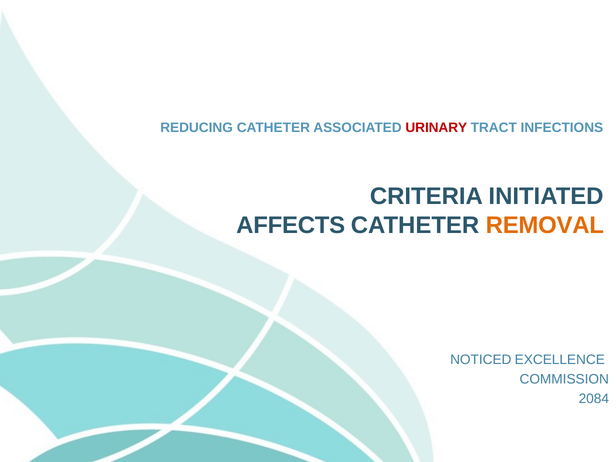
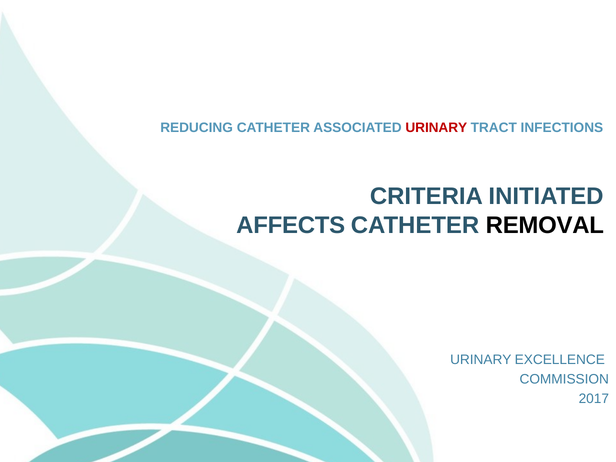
REMOVAL colour: orange -> black (545, 225)
NOTICED: NOTICED -> URINARY (481, 360)
2084: 2084 -> 2017 (594, 399)
